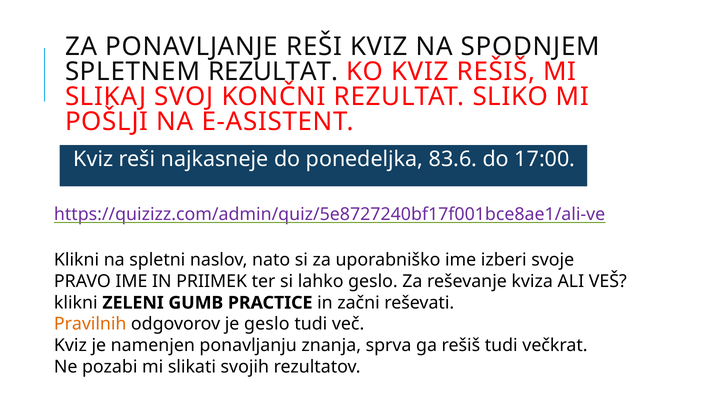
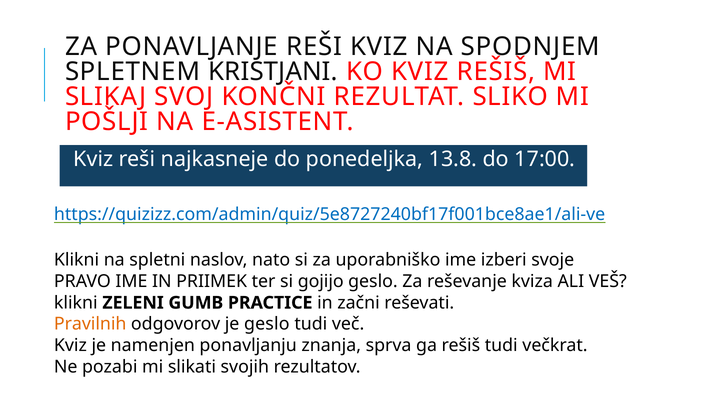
SPLETNEM REZULTAT: REZULTAT -> KRISTJANI (273, 72)
83.6: 83.6 -> 13.8 (453, 159)
https://quizizz.com/admin/quiz/5e8727240bf17f001bce8ae1/ali-ve colour: purple -> blue (330, 214)
lahko: lahko -> gojijo (321, 281)
